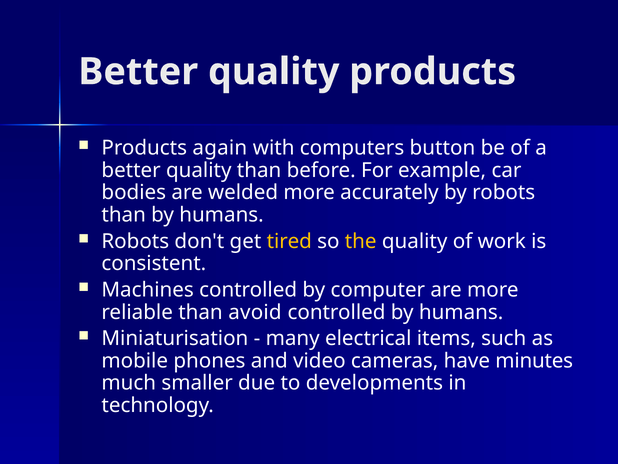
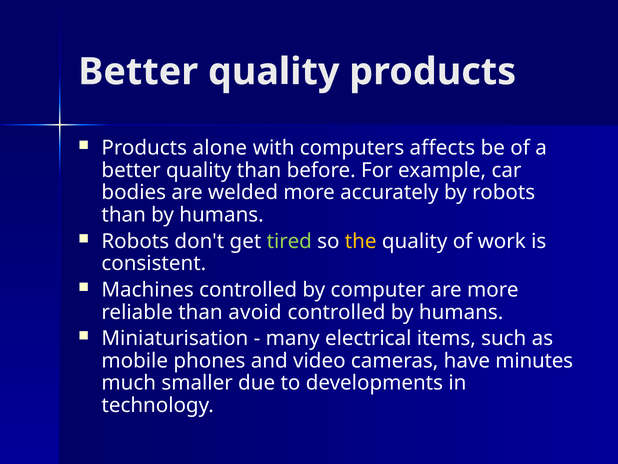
again: again -> alone (220, 148)
button: button -> affects (442, 148)
tired colour: yellow -> light green (289, 241)
